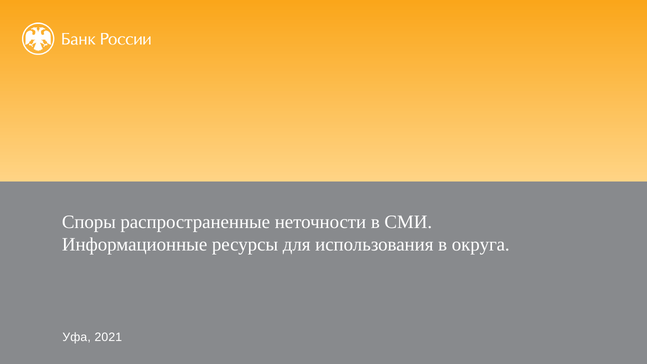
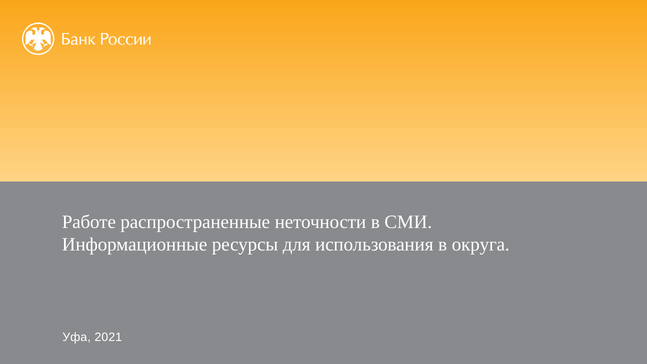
Споры: Споры -> Работе (89, 222)
